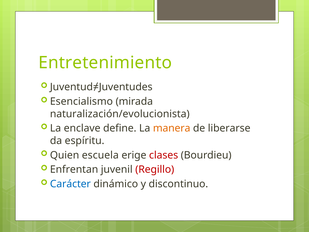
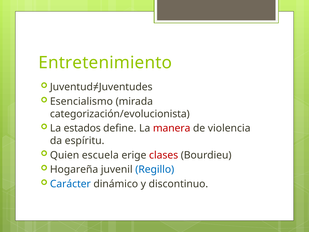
naturalización/evolucionista: naturalización/evolucionista -> categorización/evolucionista (120, 114)
enclave: enclave -> estados (82, 128)
manera colour: orange -> red (172, 128)
liberarse: liberarse -> violencia (229, 128)
Enfrentan: Enfrentan -> Hogareña (74, 169)
Regillo colour: red -> blue (155, 169)
